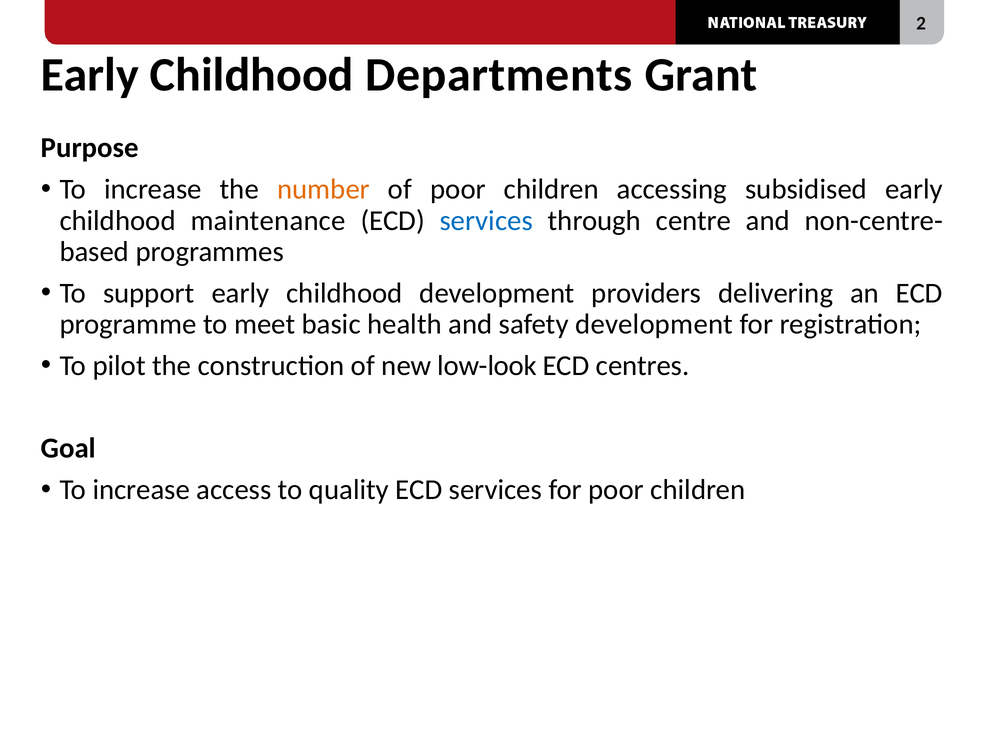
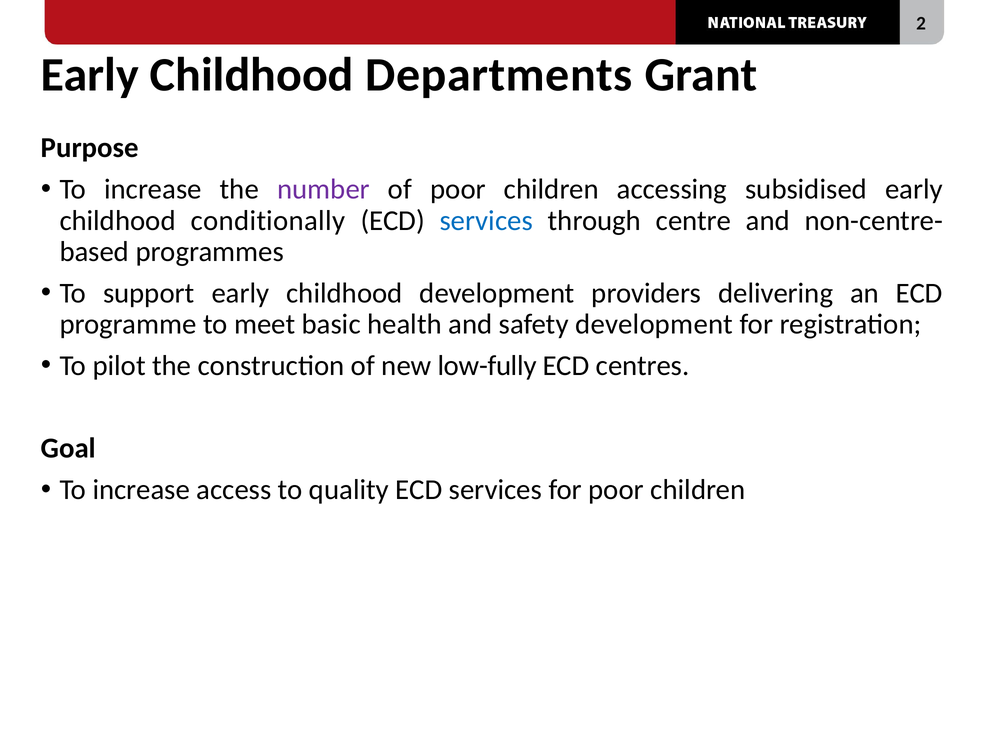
number colour: orange -> purple (324, 189)
maintenance: maintenance -> conditionally (268, 221)
low-look: low-look -> low-fully (487, 366)
